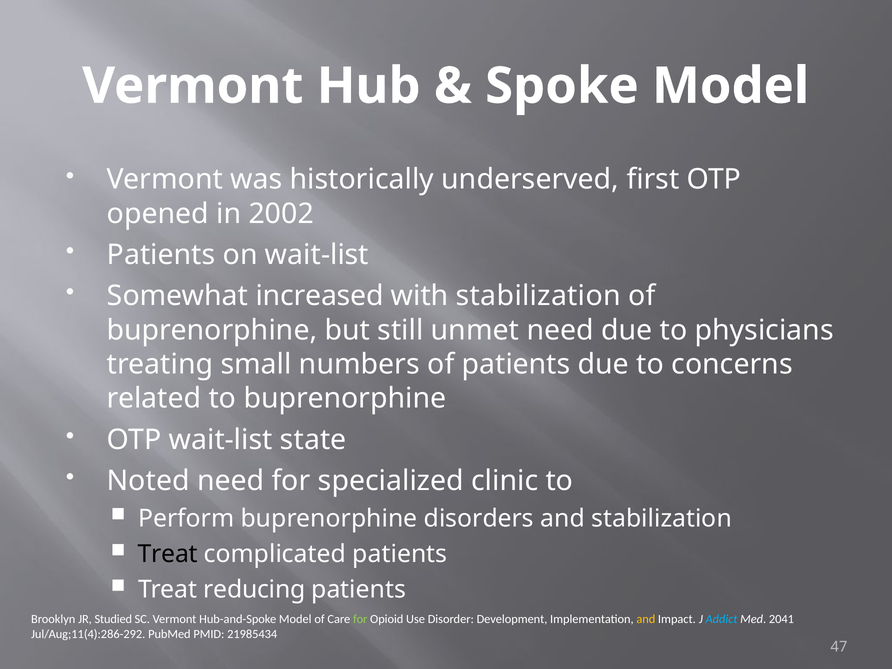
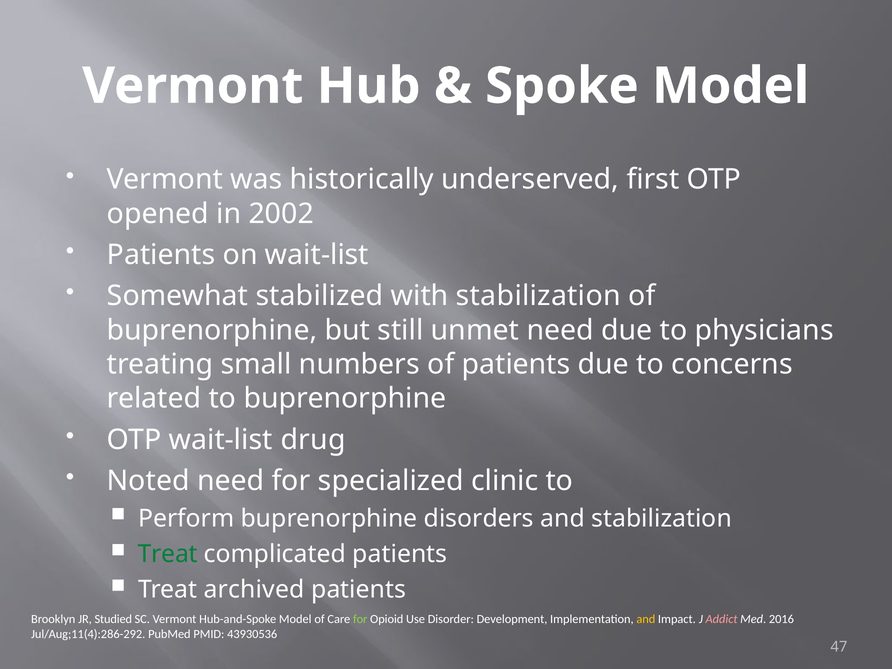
increased: increased -> stabilized (319, 296)
state: state -> drug (313, 440)
Treat colour: black -> green (168, 554)
reducing: reducing -> archived (254, 590)
Addict colour: light blue -> pink (722, 619)
2041: 2041 -> 2016 (781, 619)
21985434: 21985434 -> 43930536 (252, 634)
